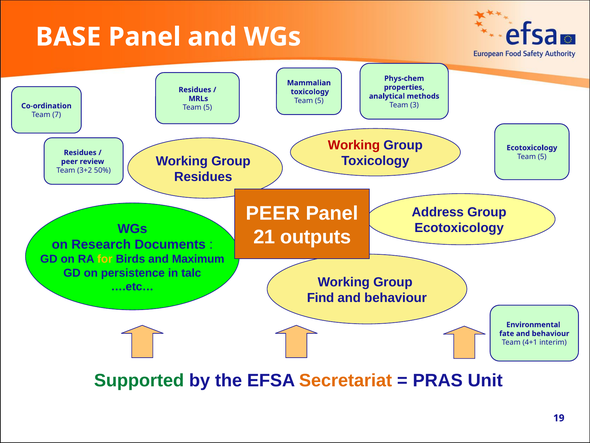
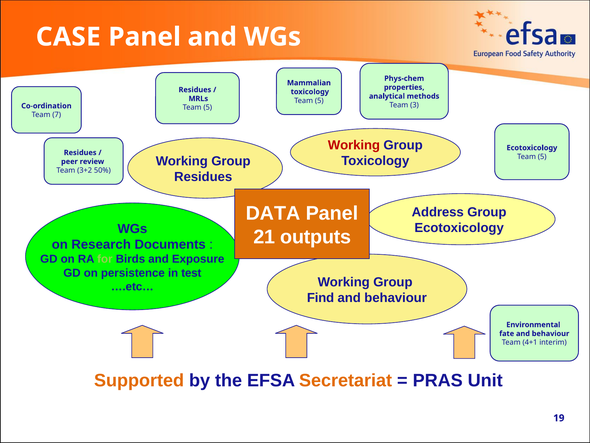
BASE: BASE -> CASE (68, 37)
PEER: PEER -> DATA (273, 213)
for colour: yellow -> light green (105, 259)
Maximum: Maximum -> Exposure (198, 259)
talc: talc -> test (191, 273)
Supported colour: green -> orange (139, 380)
